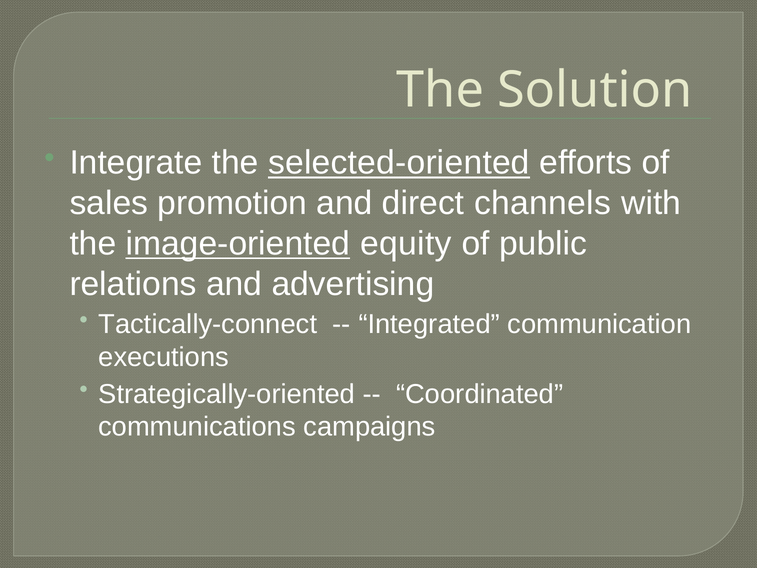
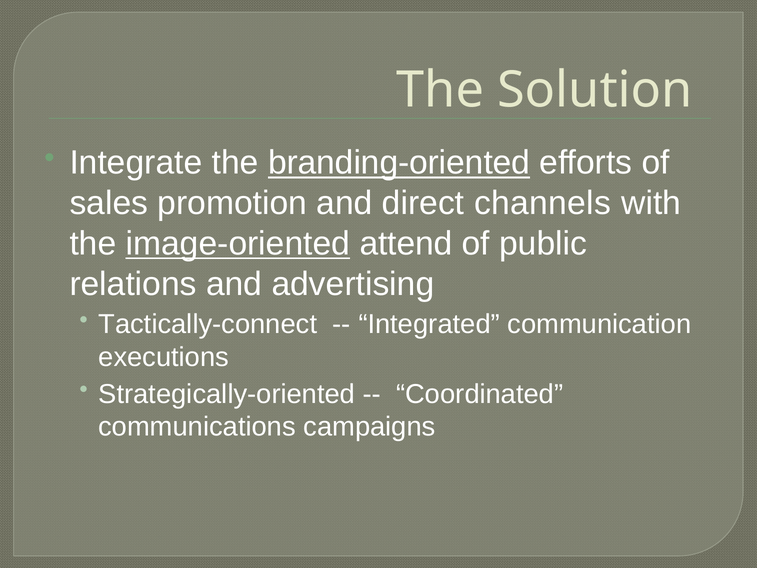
selected-oriented: selected-oriented -> branding-oriented (399, 163)
equity: equity -> attend (406, 243)
